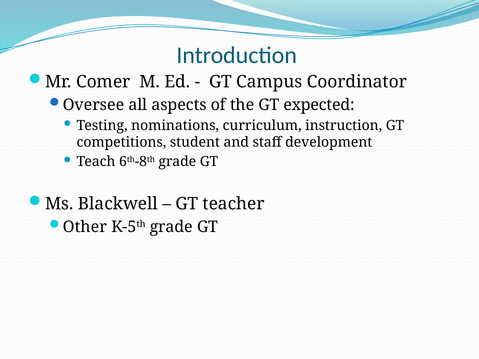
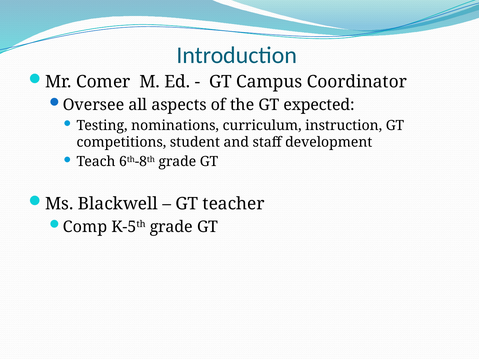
Other: Other -> Comp (85, 227)
